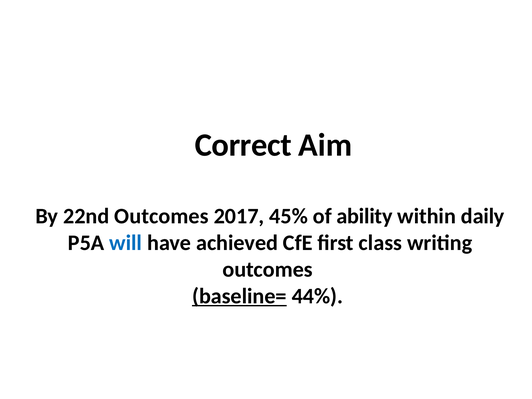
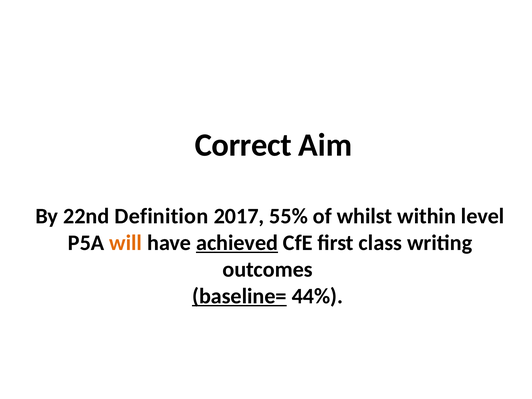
22nd Outcomes: Outcomes -> Definition (161, 216)
45%: 45% -> 55% (289, 216)
ability: ability -> whilst (364, 216)
daily: daily -> level (483, 216)
will colour: blue -> orange (126, 243)
achieved underline: none -> present (237, 243)
